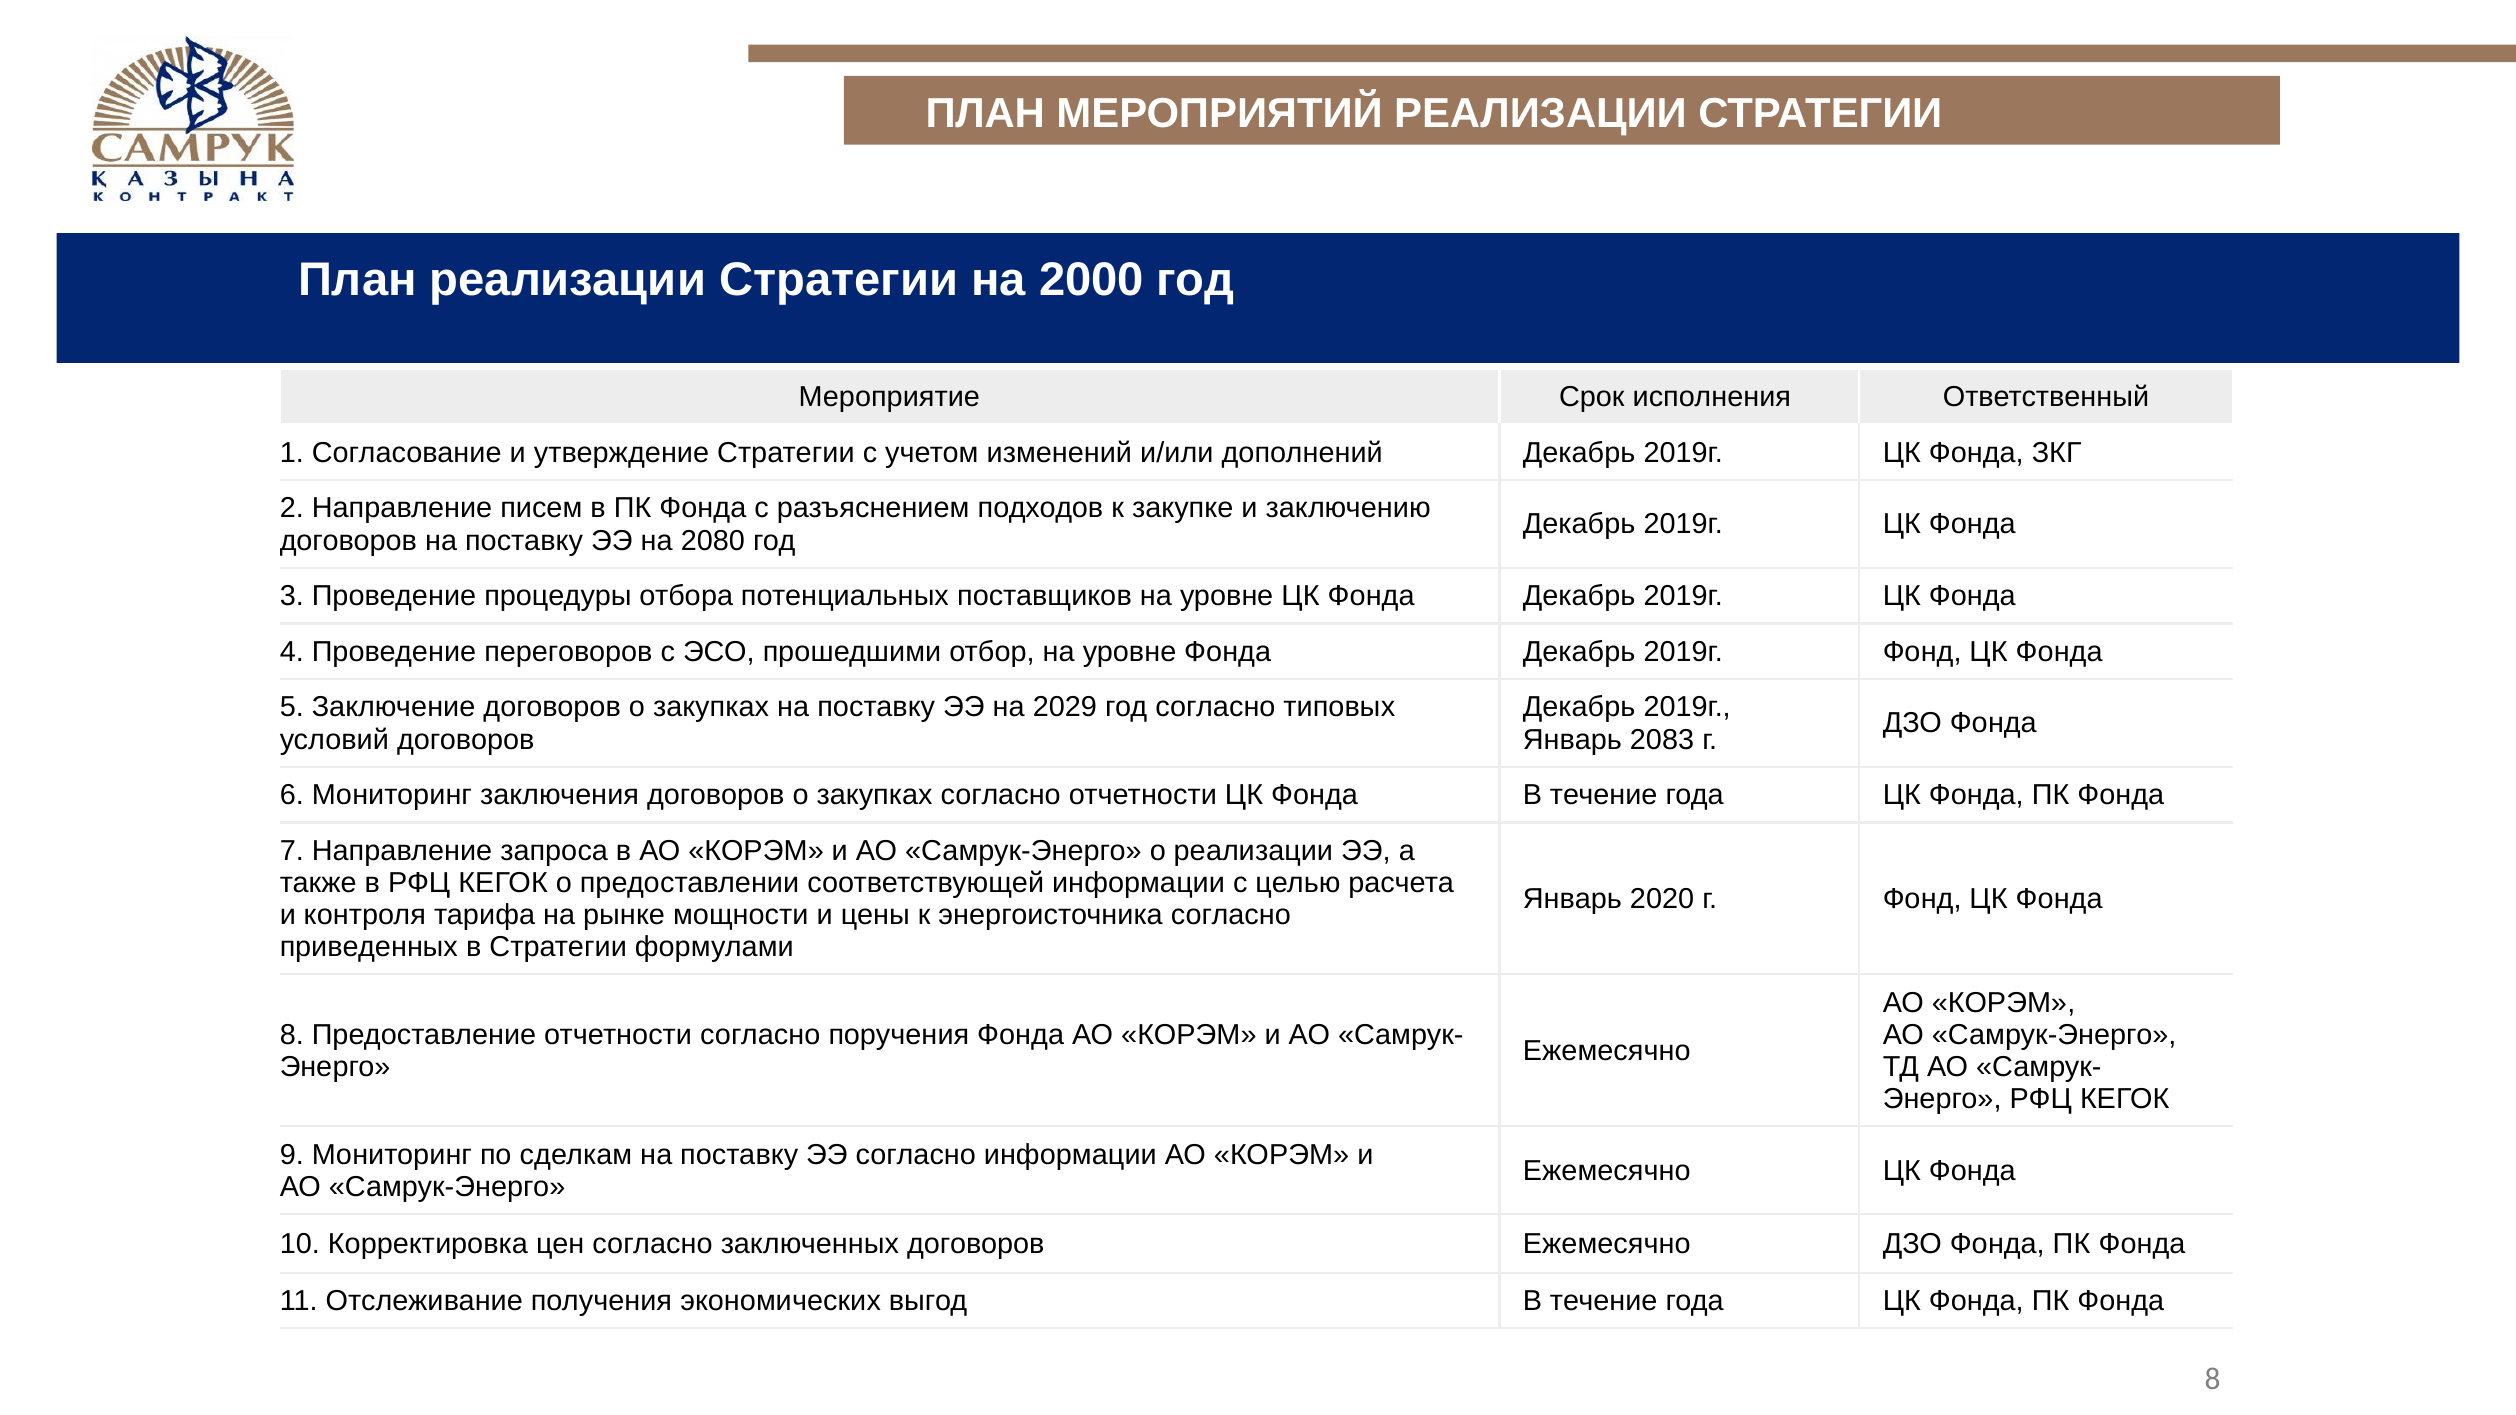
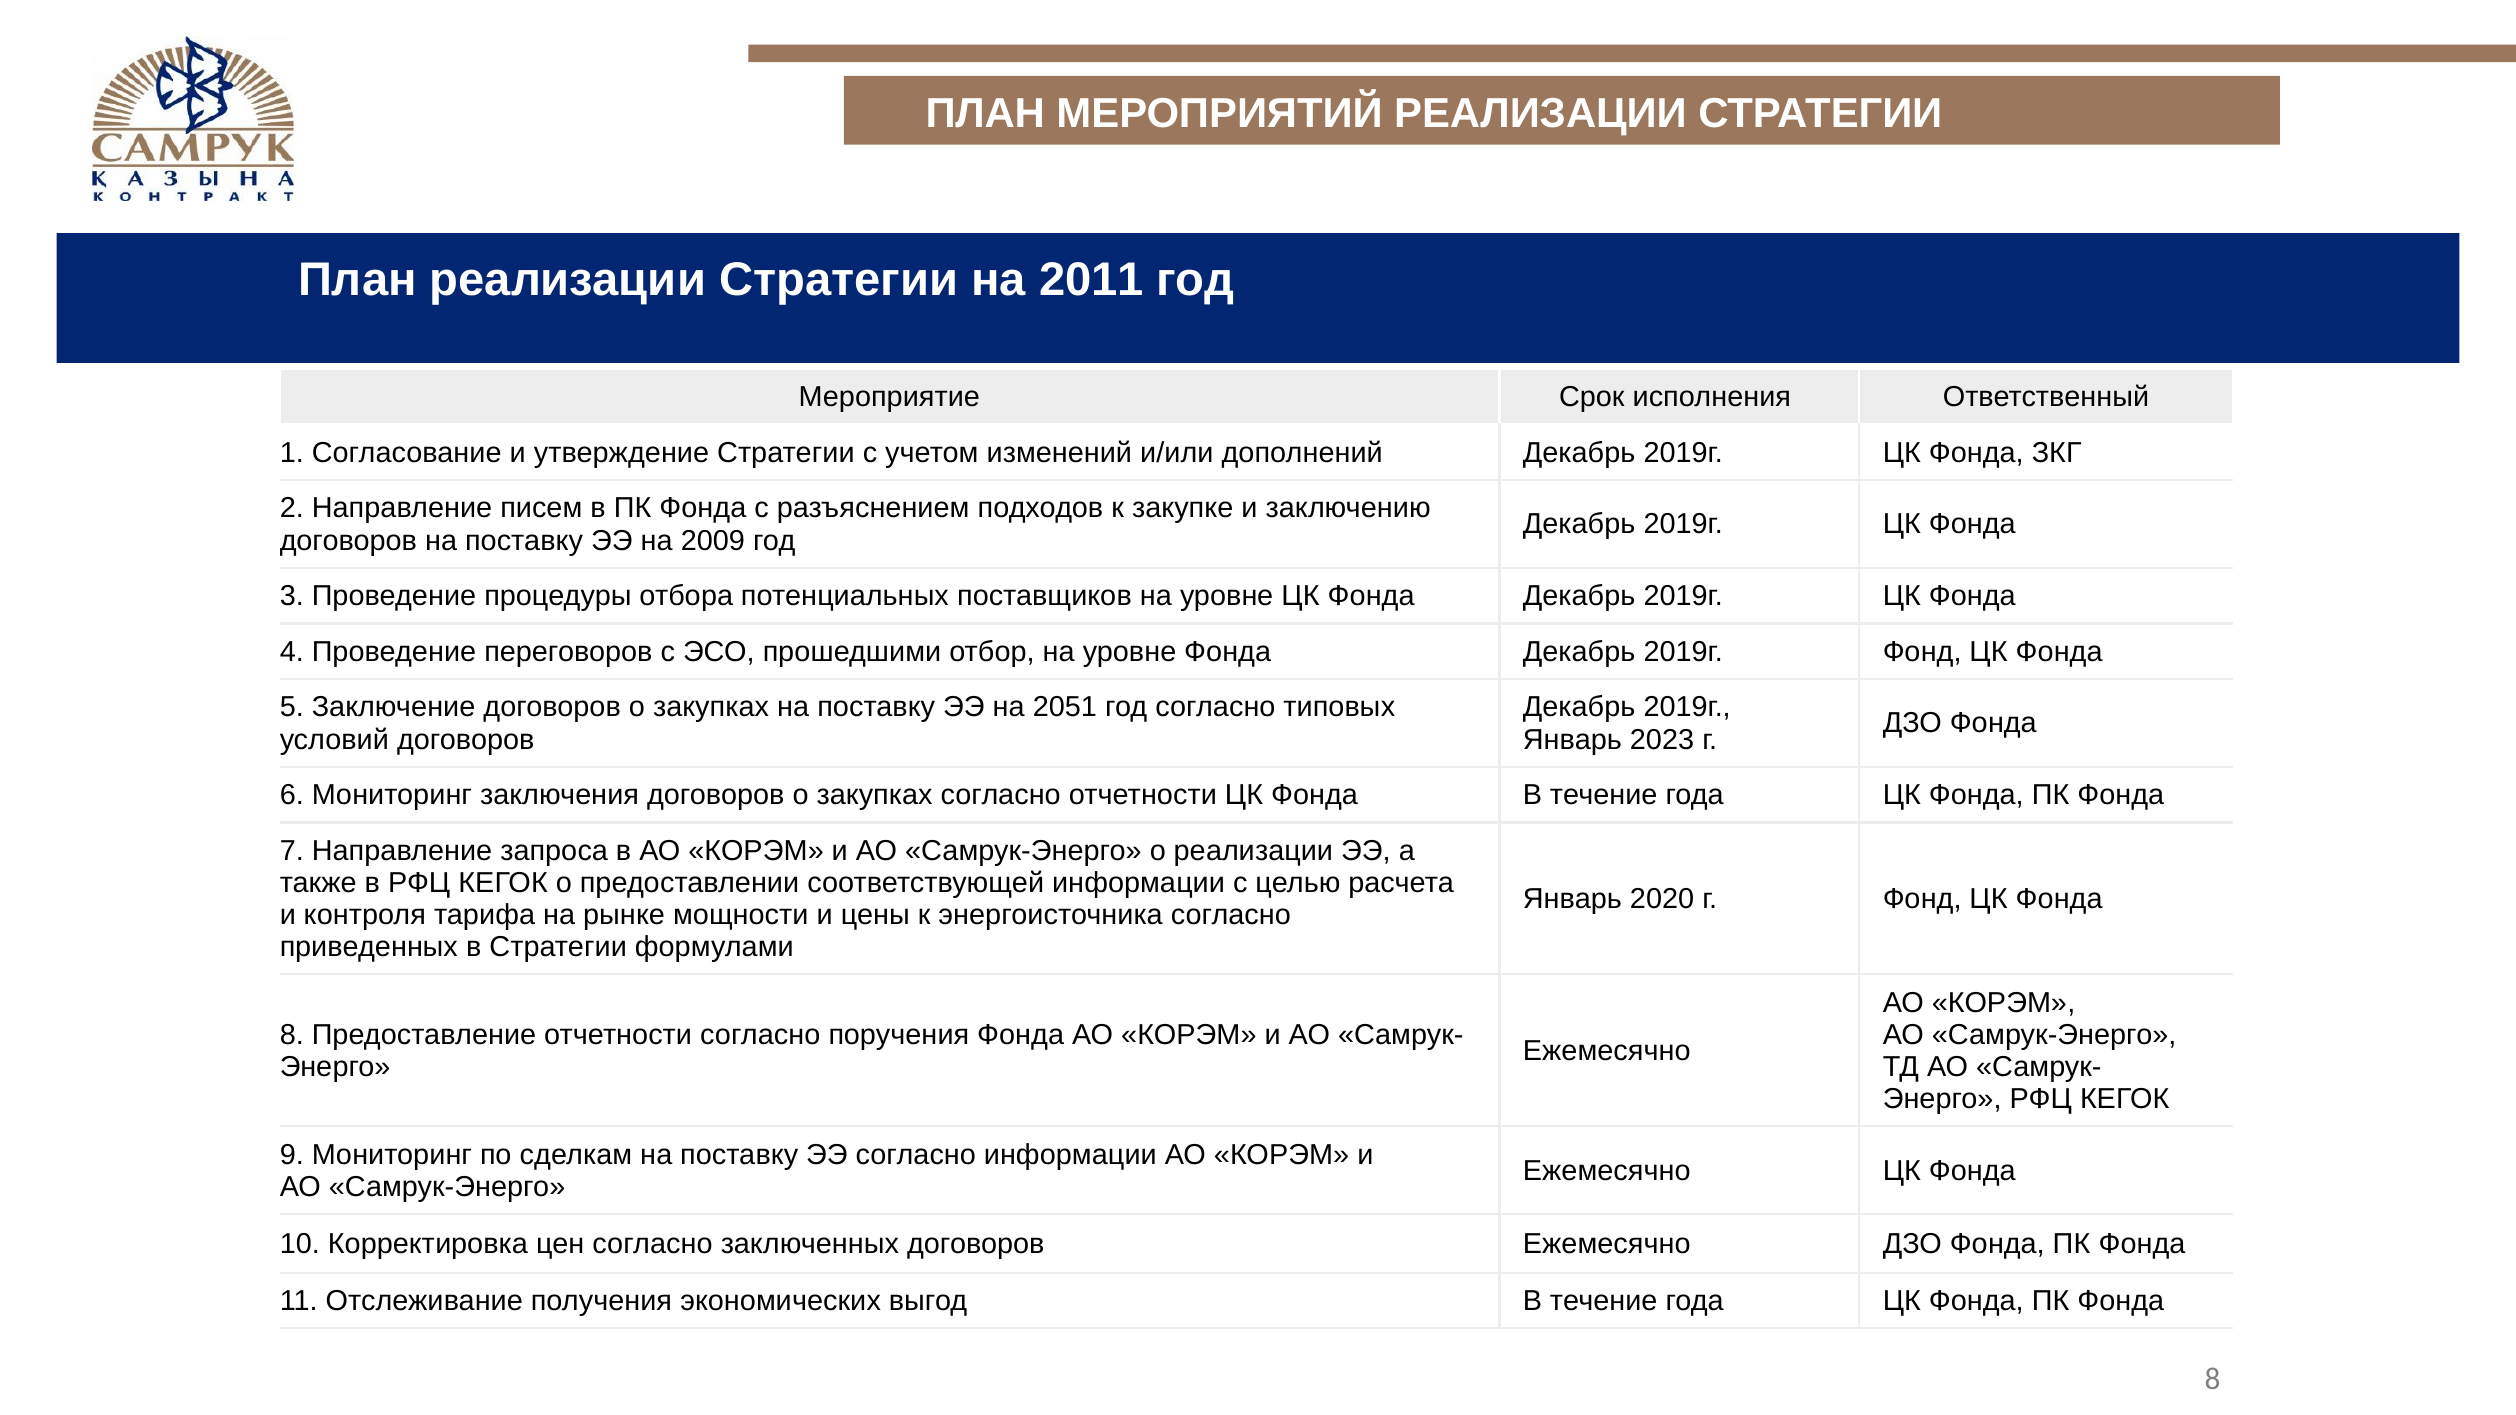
2000: 2000 -> 2011 (1091, 280)
2080: 2080 -> 2009 (713, 541)
2029: 2029 -> 2051 (1065, 708)
2083: 2083 -> 2023 (1662, 740)
